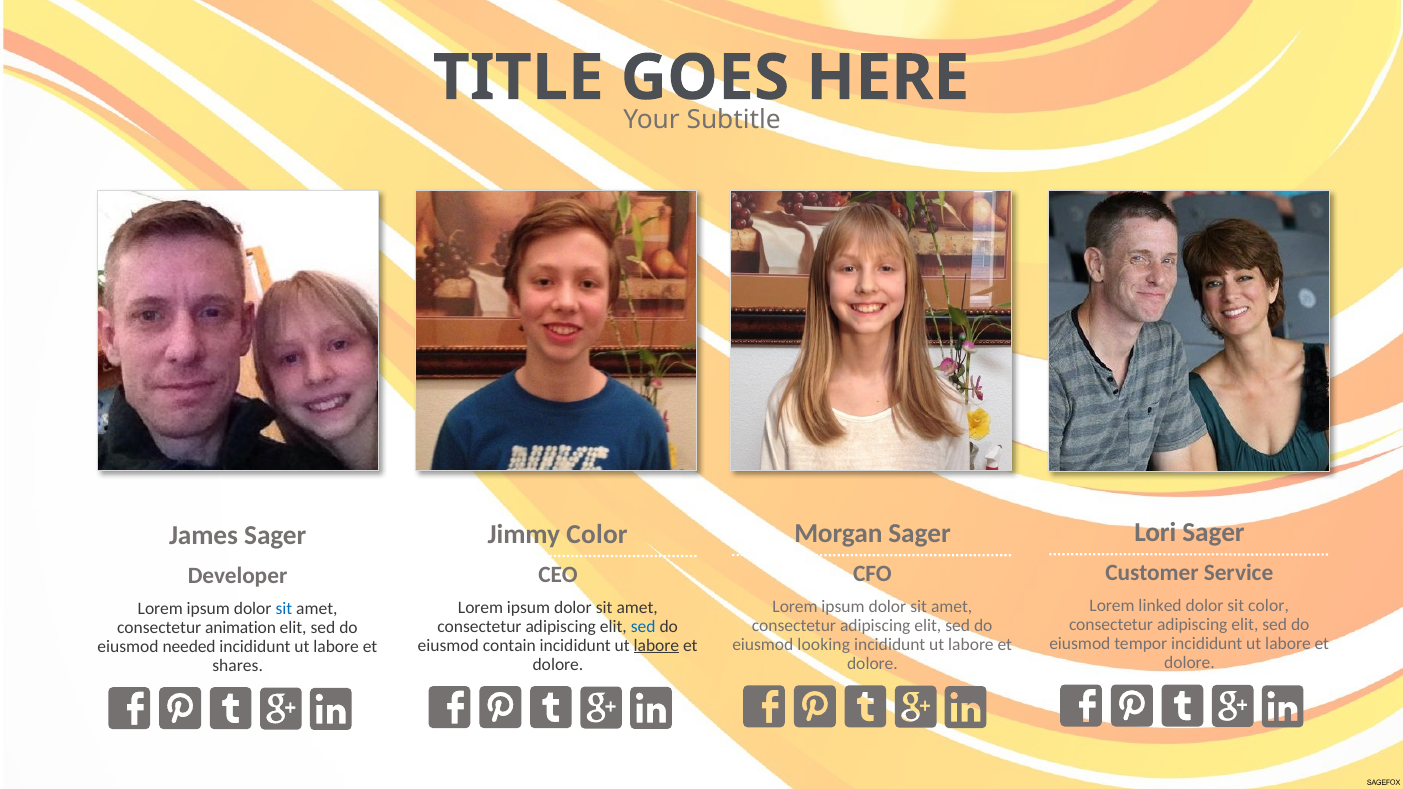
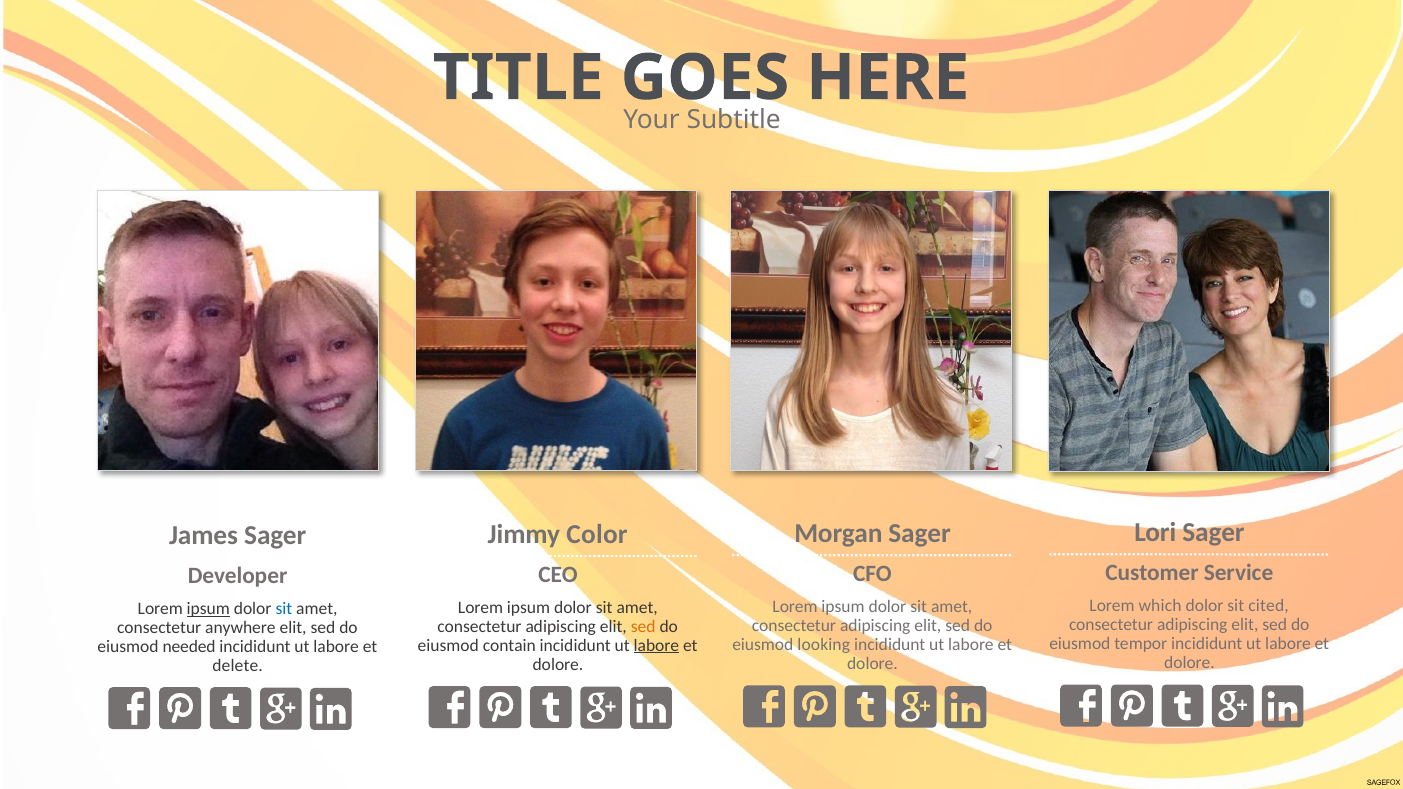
linked: linked -> which (1160, 606)
sit color: color -> cited (1269, 606)
ipsum underline: none -> present (208, 609)
sed colour: blue -> orange (643, 627)
animation: animation -> anywhere (240, 628)
shares: shares -> delete (238, 665)
